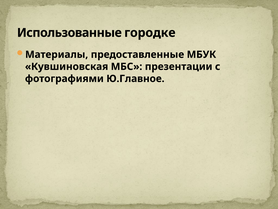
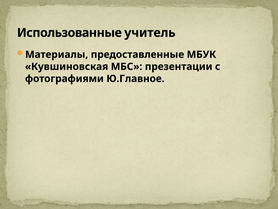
городке: городке -> учитель (150, 33)
